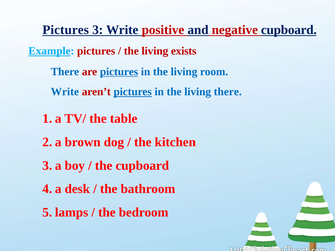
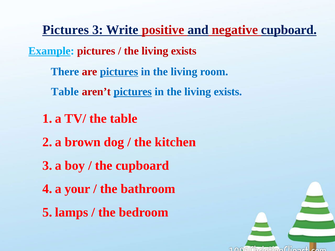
Write: Write -> Table (65, 92)
in the living there: there -> exists (228, 92)
desk: desk -> your (77, 189)
